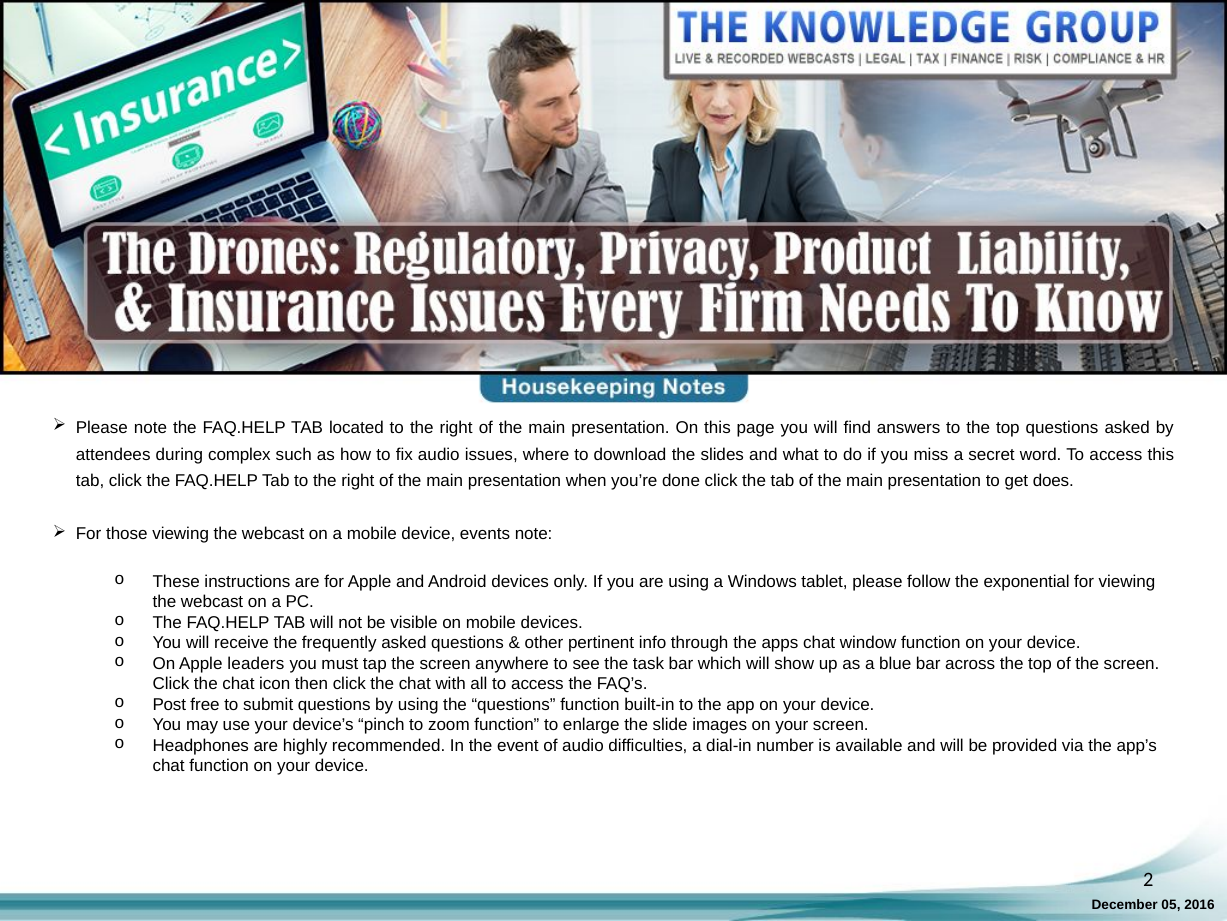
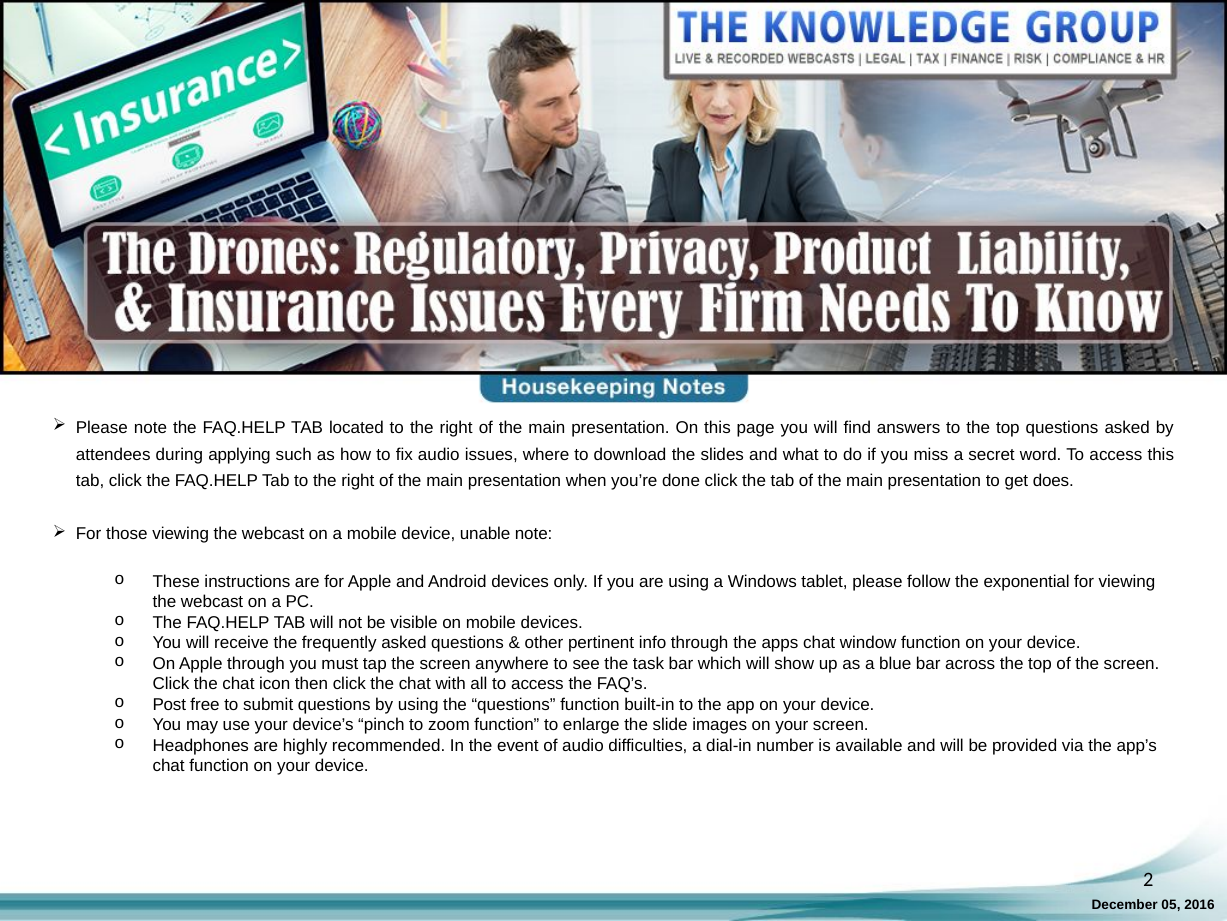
complex: complex -> applying (239, 454)
events: events -> unable (485, 534)
Apple leaders: leaders -> through (256, 663)
